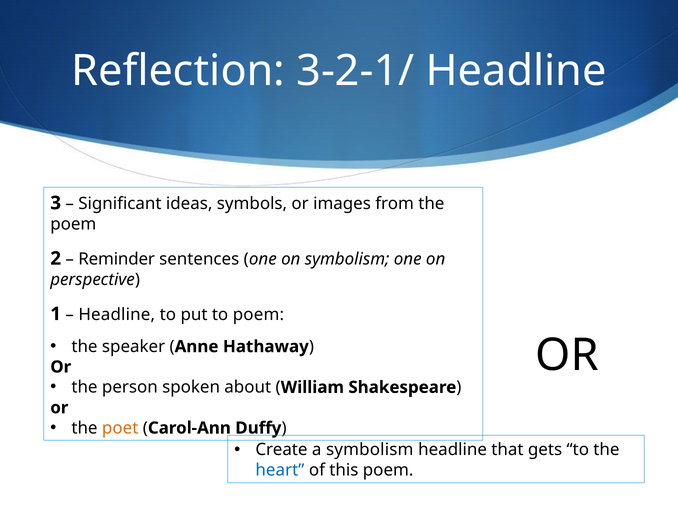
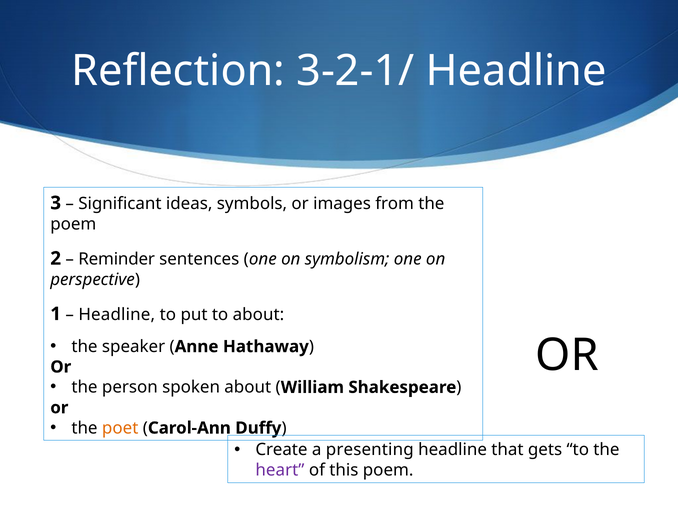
to poem: poem -> about (258, 314)
a symbolism: symbolism -> presenting (370, 449)
heart colour: blue -> purple (280, 470)
